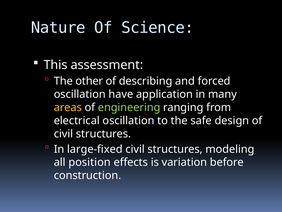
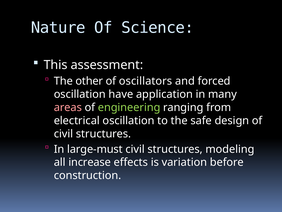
describing: describing -> oscillators (146, 81)
areas colour: yellow -> pink (68, 107)
large-fixed: large-fixed -> large-must (95, 149)
position: position -> increase (90, 162)
